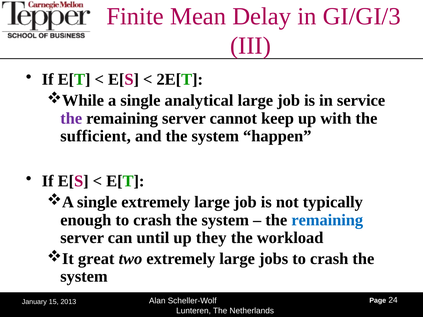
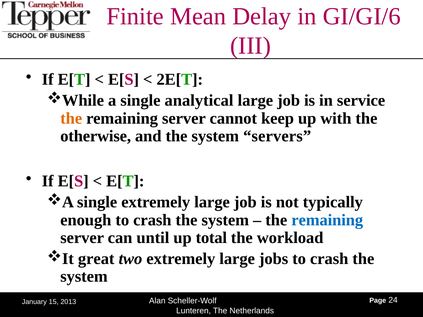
GI/GI/3: GI/GI/3 -> GI/GI/6 (362, 16)
the colour: purple -> orange (71, 118)
sufficient: sufficient -> otherwise (96, 136)
happen: happen -> servers (277, 136)
they: they -> total (211, 238)
